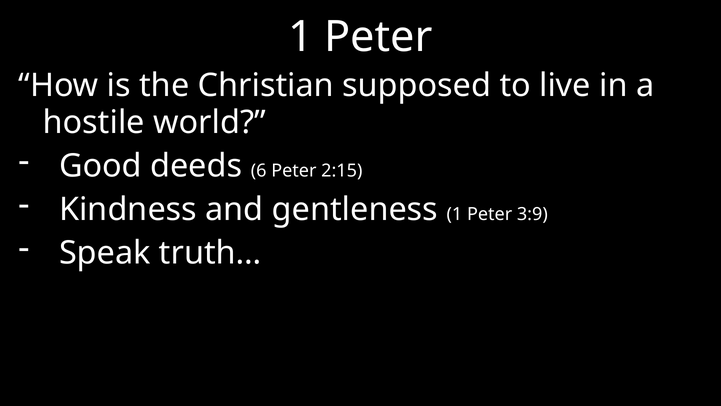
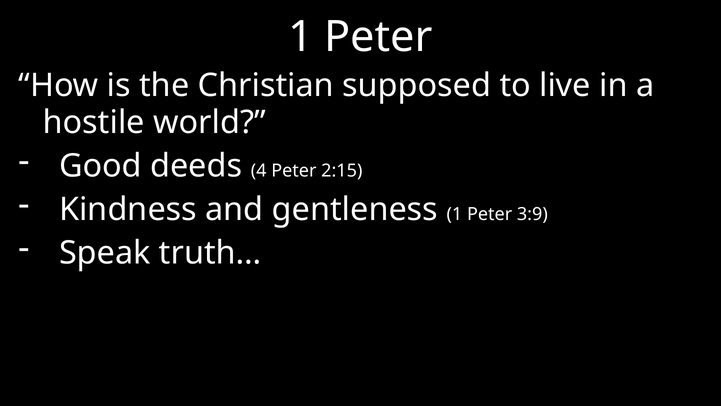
6: 6 -> 4 (259, 170)
